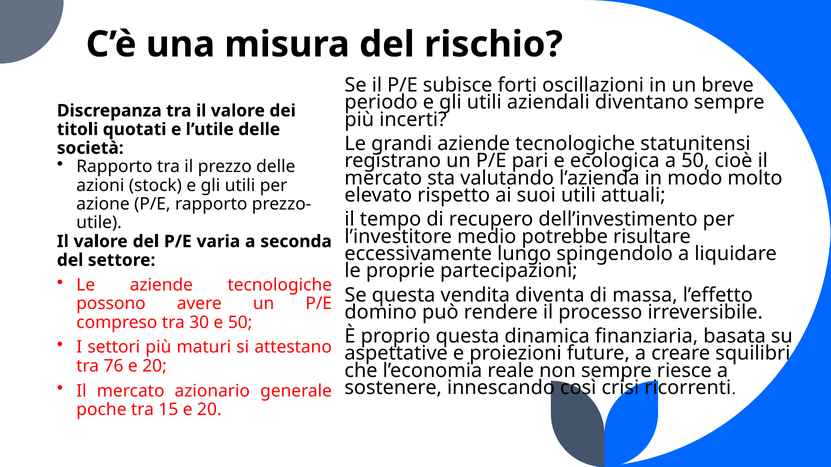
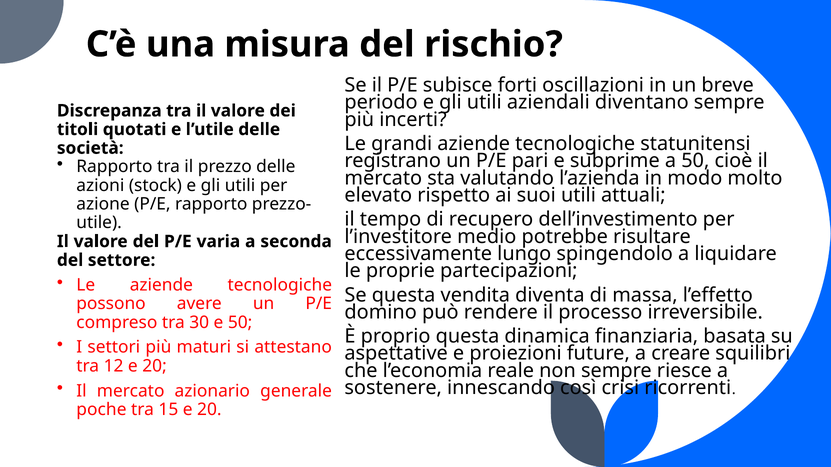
ecologica: ecologica -> subprime (615, 161)
76: 76 -> 12 (114, 366)
